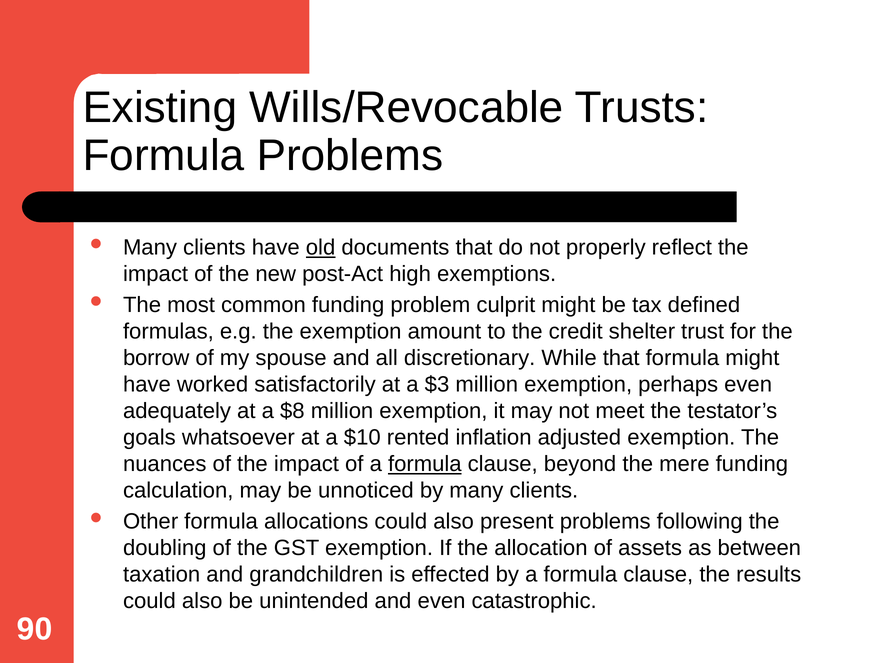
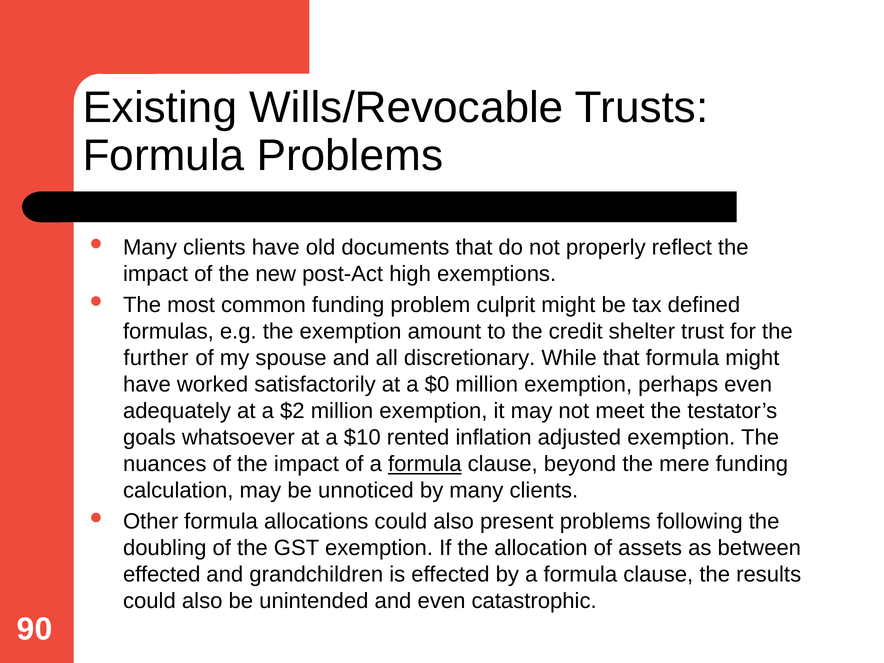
old underline: present -> none (321, 248)
borrow: borrow -> further (156, 358)
$3: $3 -> $0 (437, 385)
$8: $8 -> $2 (292, 411)
taxation: taxation -> effected (162, 575)
